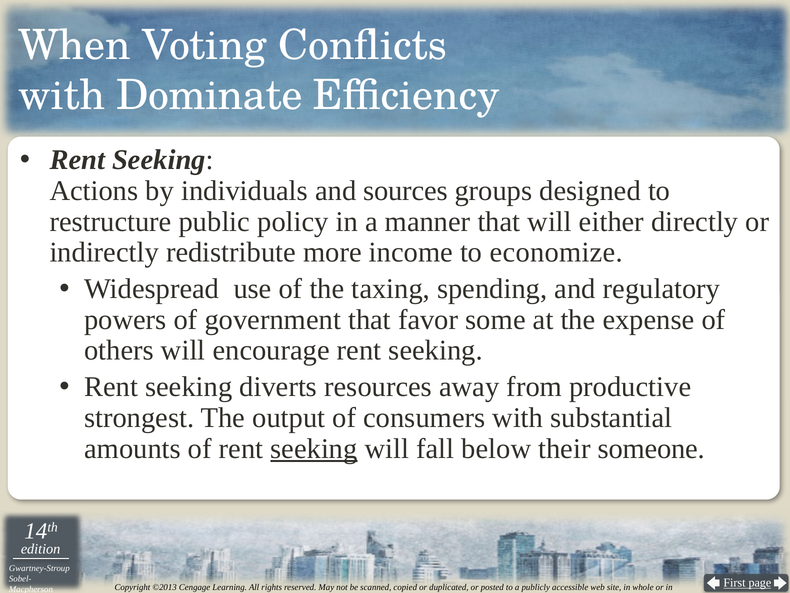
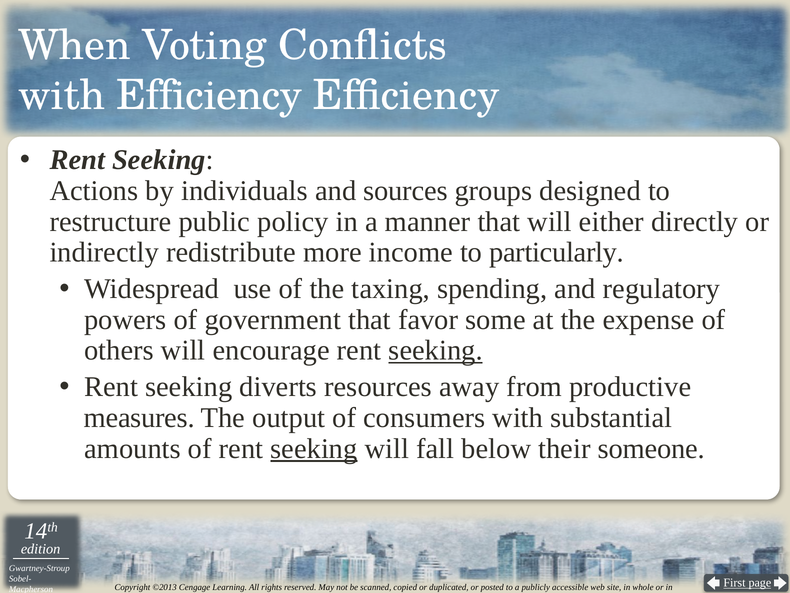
with Dominate: Dominate -> Efficiency (209, 96)
economize: economize -> particularly (557, 252)
seeking underline: none -> present (436, 350)
strongest: strongest -> measures (139, 418)
